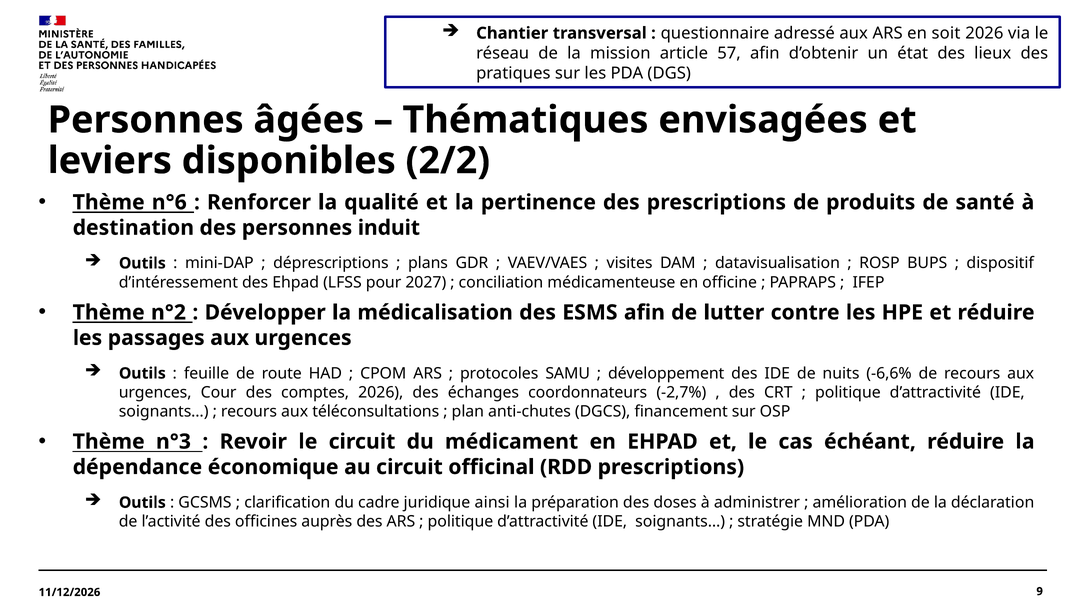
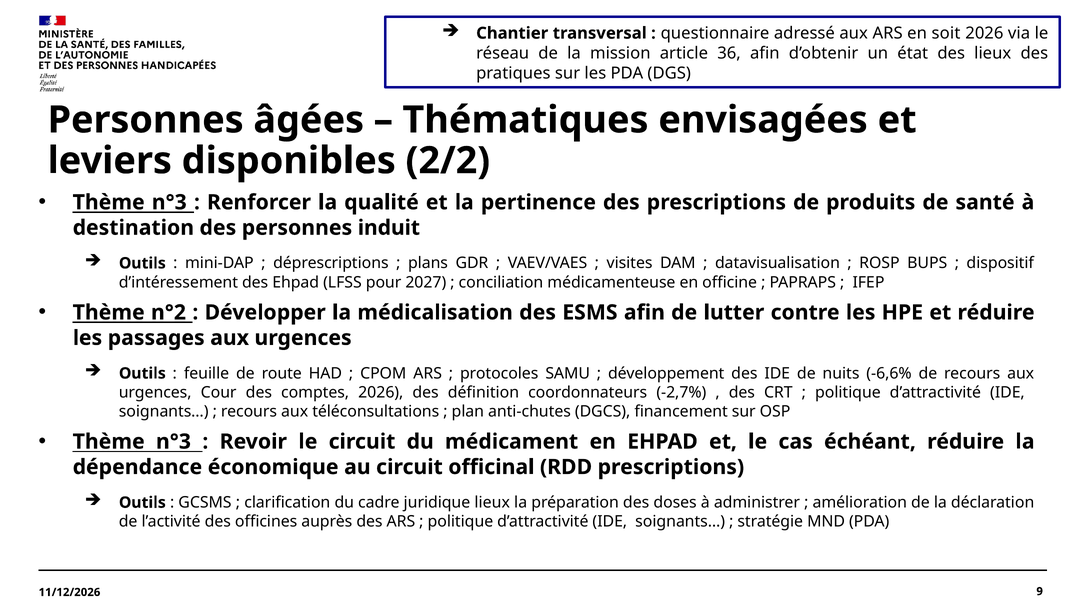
57: 57 -> 36 (729, 53)
n°6: n°6 -> n°3 (169, 202)
échanges: échanges -> définition (483, 393)
juridique ainsi: ainsi -> lieux (492, 503)
